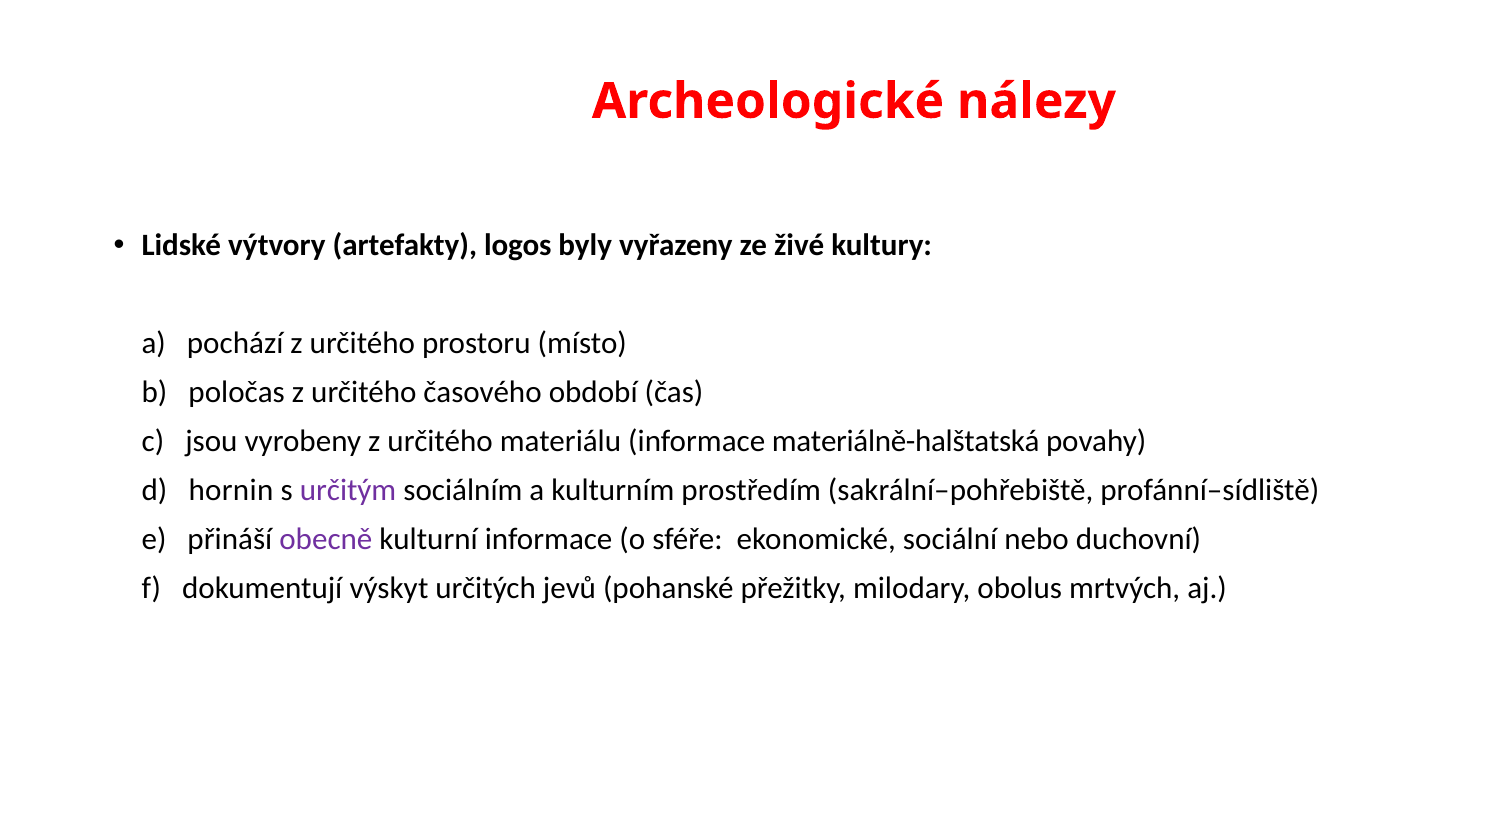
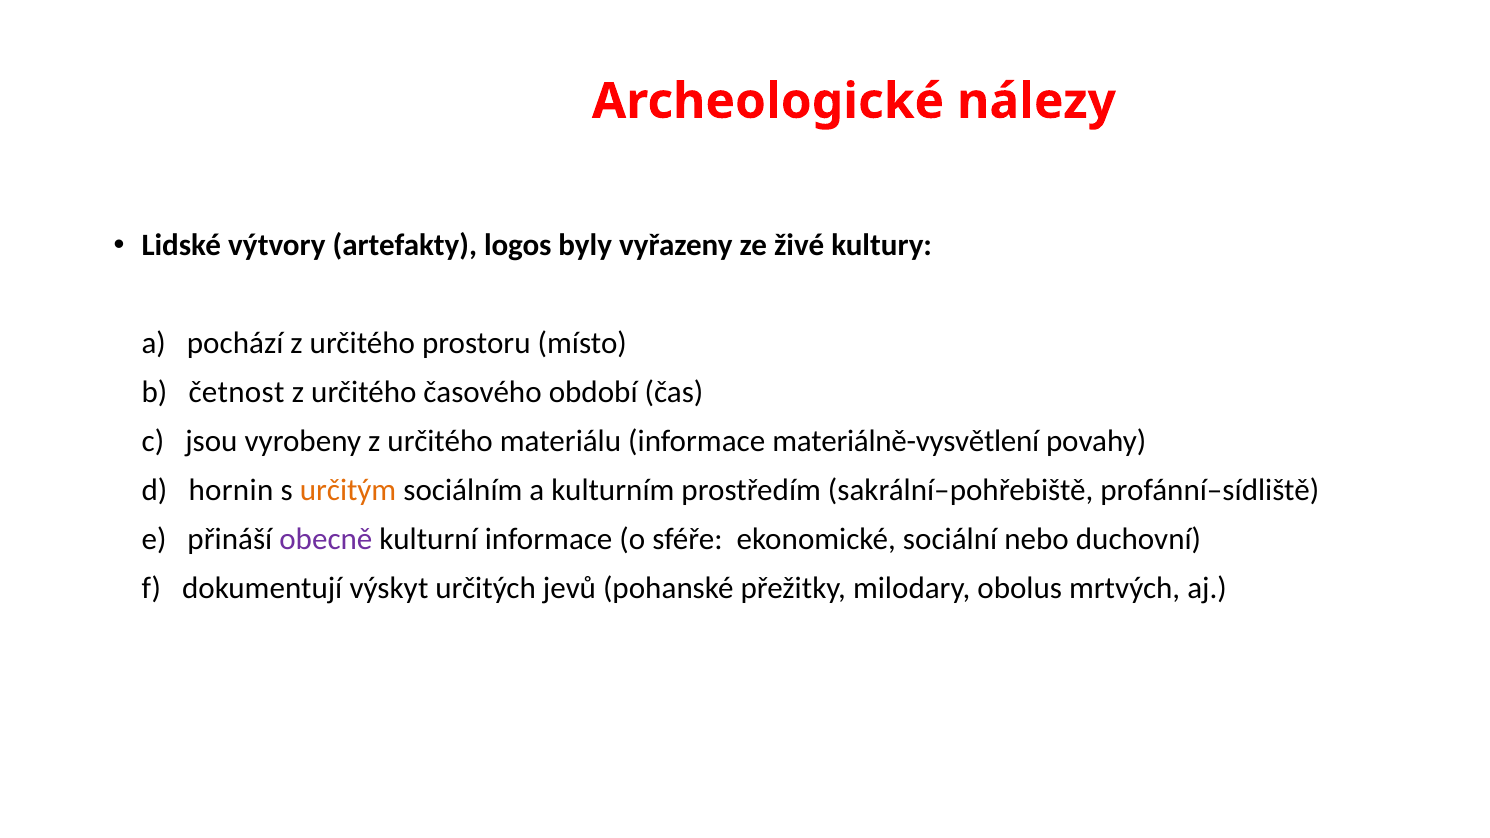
poločas: poločas -> četnost (236, 392)
materiálně-halštatská: materiálně-halštatská -> materiálně-vysvětlení (906, 441)
určitým colour: purple -> orange (348, 491)
